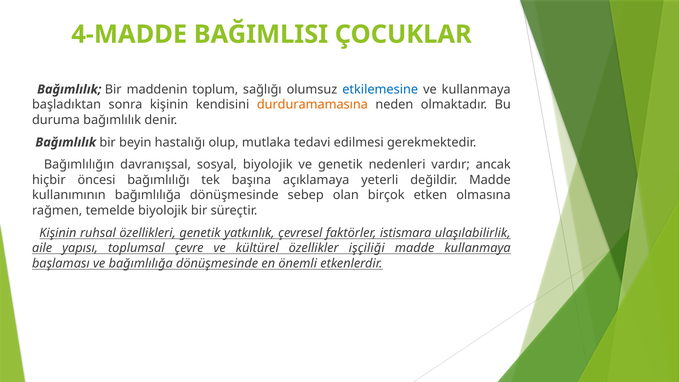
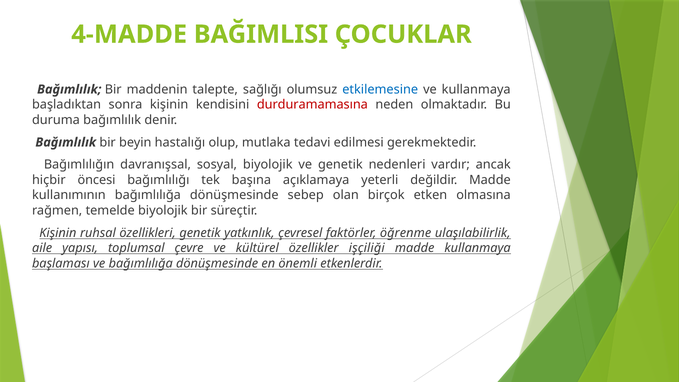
toplum: toplum -> talepte (215, 89)
durduramamasına colour: orange -> red (312, 105)
istismara: istismara -> öğrenme (406, 233)
